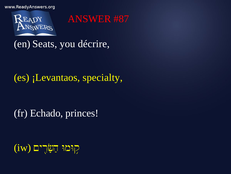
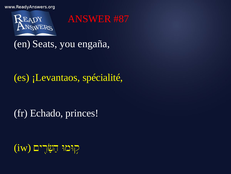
décrire: décrire -> engaña (94, 44)
specialty: specialty -> spécialité (103, 77)
